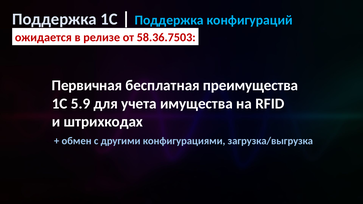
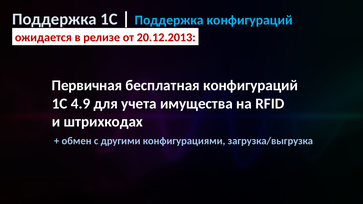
58.36.7503: 58.36.7503 -> 20.12.2013 (166, 37)
бесплатная преимущества: преимущества -> конфигураций (251, 86)
5.9: 5.9 -> 4.9 (81, 104)
